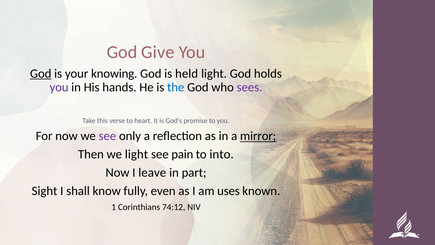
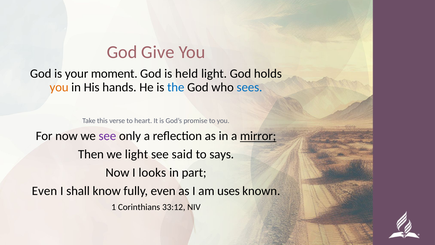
God underline: present -> none (41, 73)
knowing: knowing -> moment (114, 73)
you colour: purple -> orange (59, 87)
sees colour: purple -> blue (249, 87)
pain: pain -> said (182, 154)
into: into -> says (222, 154)
leave: leave -> looks (152, 172)
Sight: Sight -> Even (44, 191)
74:12: 74:12 -> 33:12 (174, 207)
